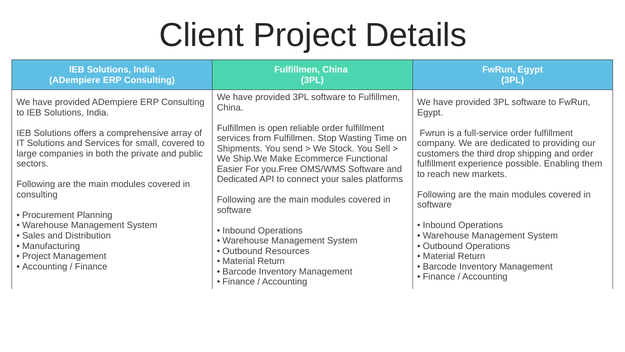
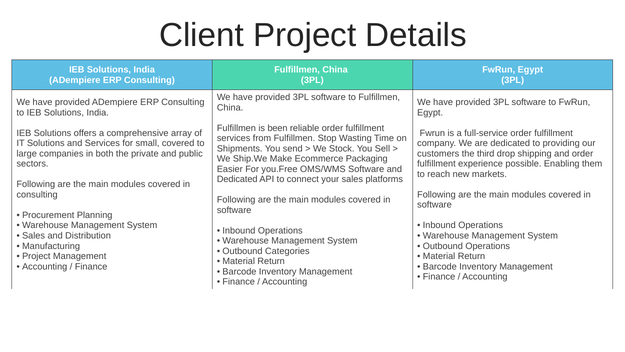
open: open -> been (278, 128)
Functional: Functional -> Packaging (367, 159)
Resources: Resources -> Categories (287, 251)
